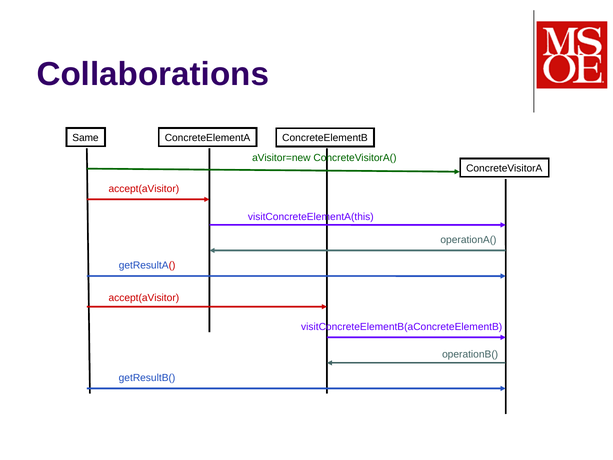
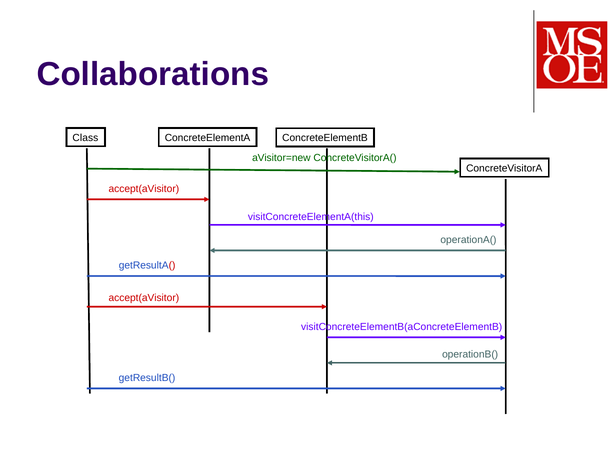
Same: Same -> Class (85, 138)
